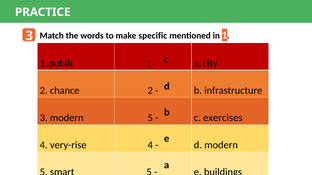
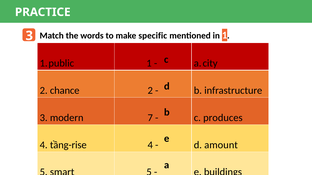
3 modern 5: 5 -> 7 (150, 118)
exercises: exercises -> produces (223, 118)
very-rise: very-rise -> tầng-rise (68, 145)
d modern: modern -> amount (221, 145)
